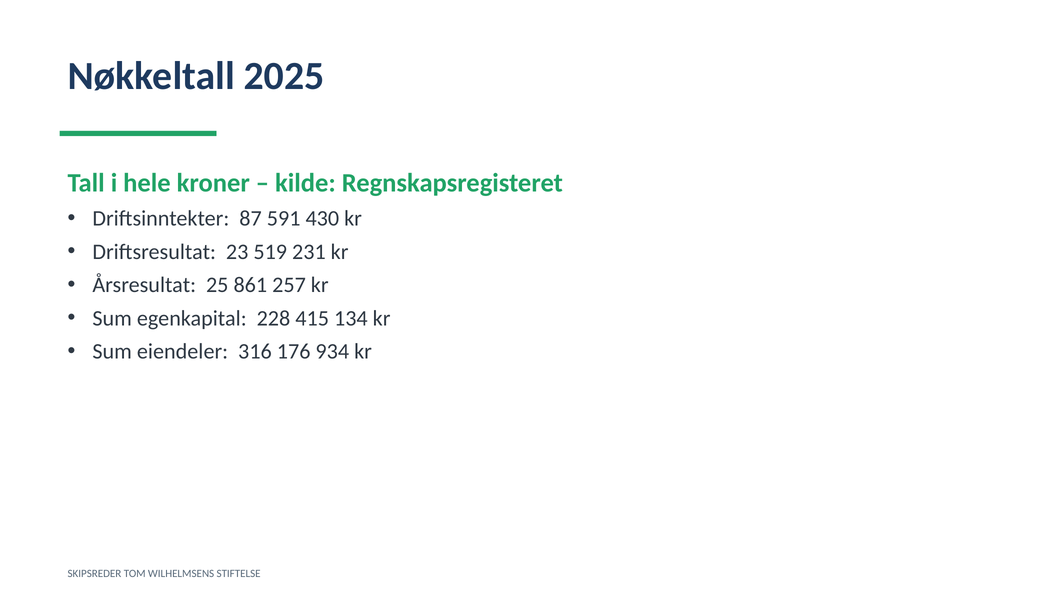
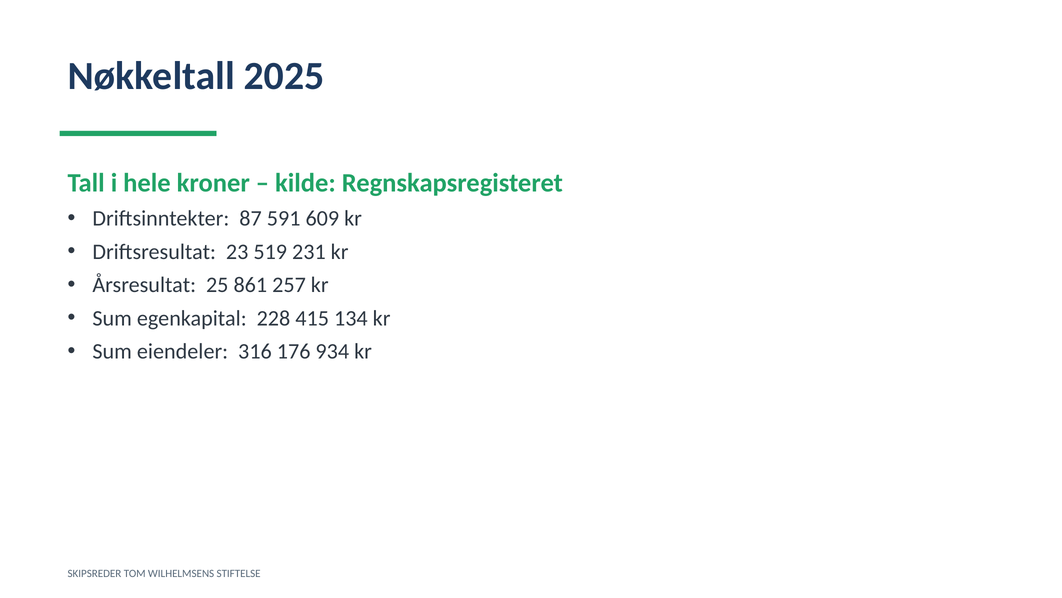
430: 430 -> 609 (322, 218)
